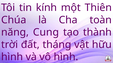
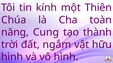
tháng: tháng -> ngắm (57, 45)
